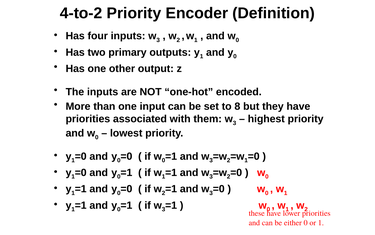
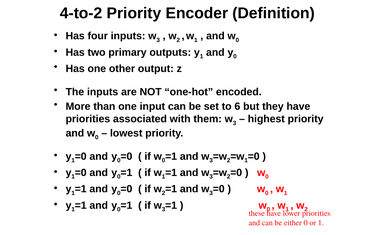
8: 8 -> 6 (237, 106)
